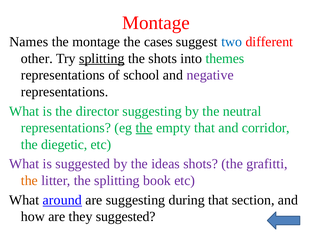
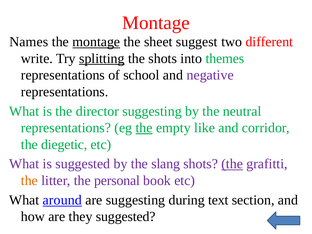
montage underline: none -> present (96, 42)
cases: cases -> sheet (158, 42)
two colour: blue -> black (232, 42)
other: other -> write (37, 58)
empty that: that -> like (205, 128)
ideas: ideas -> slang (166, 164)
the underline: none -> present (232, 164)
the splitting: splitting -> personal (117, 181)
during that: that -> text (218, 200)
